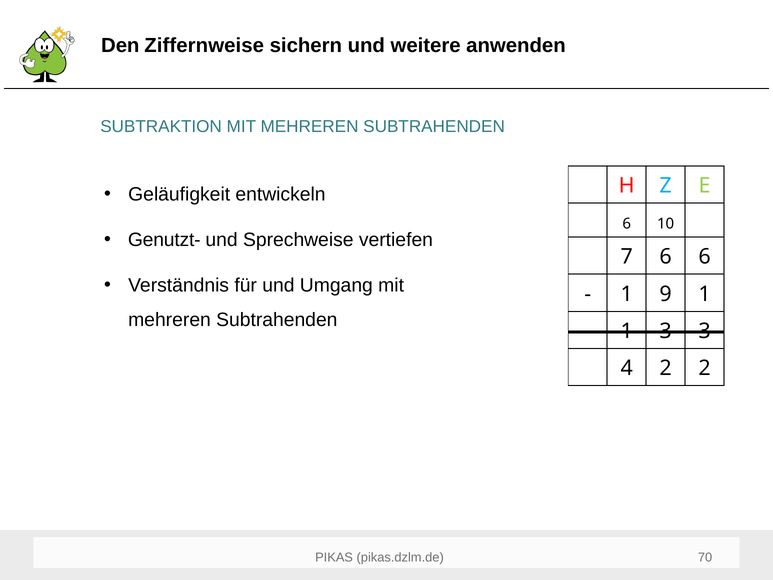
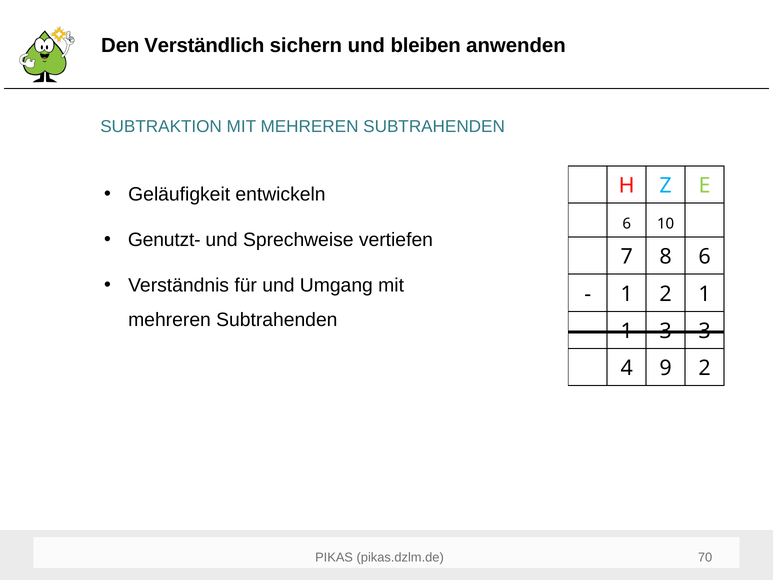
Ziffernweise: Ziffernweise -> Verständlich (204, 45)
weitere: weitere -> bleiben (426, 45)
7 6: 6 -> 8 (666, 257)
1 9: 9 -> 2 (666, 294)
4 2: 2 -> 9 (666, 368)
